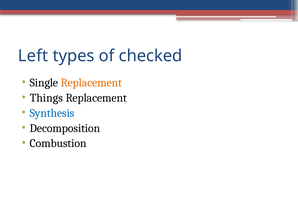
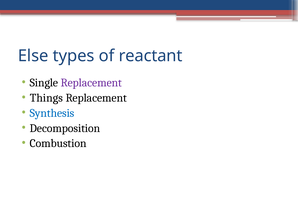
Left: Left -> Else (33, 56)
checked: checked -> reactant (151, 56)
Replacement colour: orange -> purple (91, 83)
